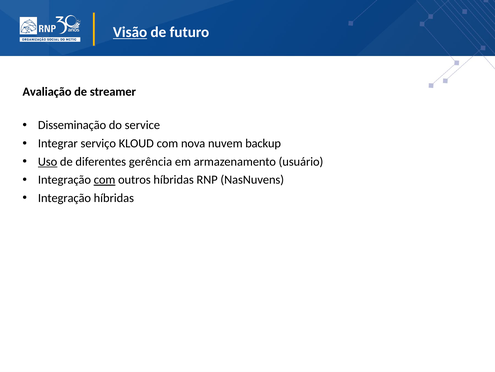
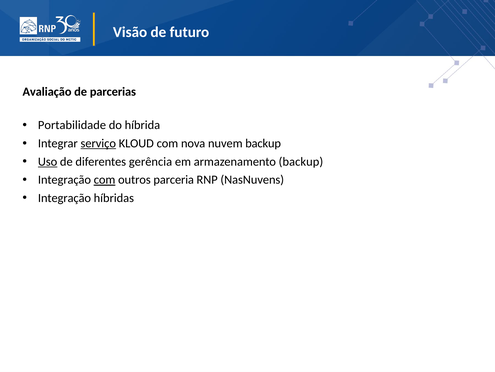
Visão underline: present -> none (130, 32)
streamer: streamer -> parcerias (113, 91)
Disseminação: Disseminação -> Portabilidade (72, 125)
service: service -> híbrida (142, 125)
serviço underline: none -> present (98, 143)
armazenamento usuário: usuário -> backup (301, 161)
outros híbridas: híbridas -> parceria (174, 179)
